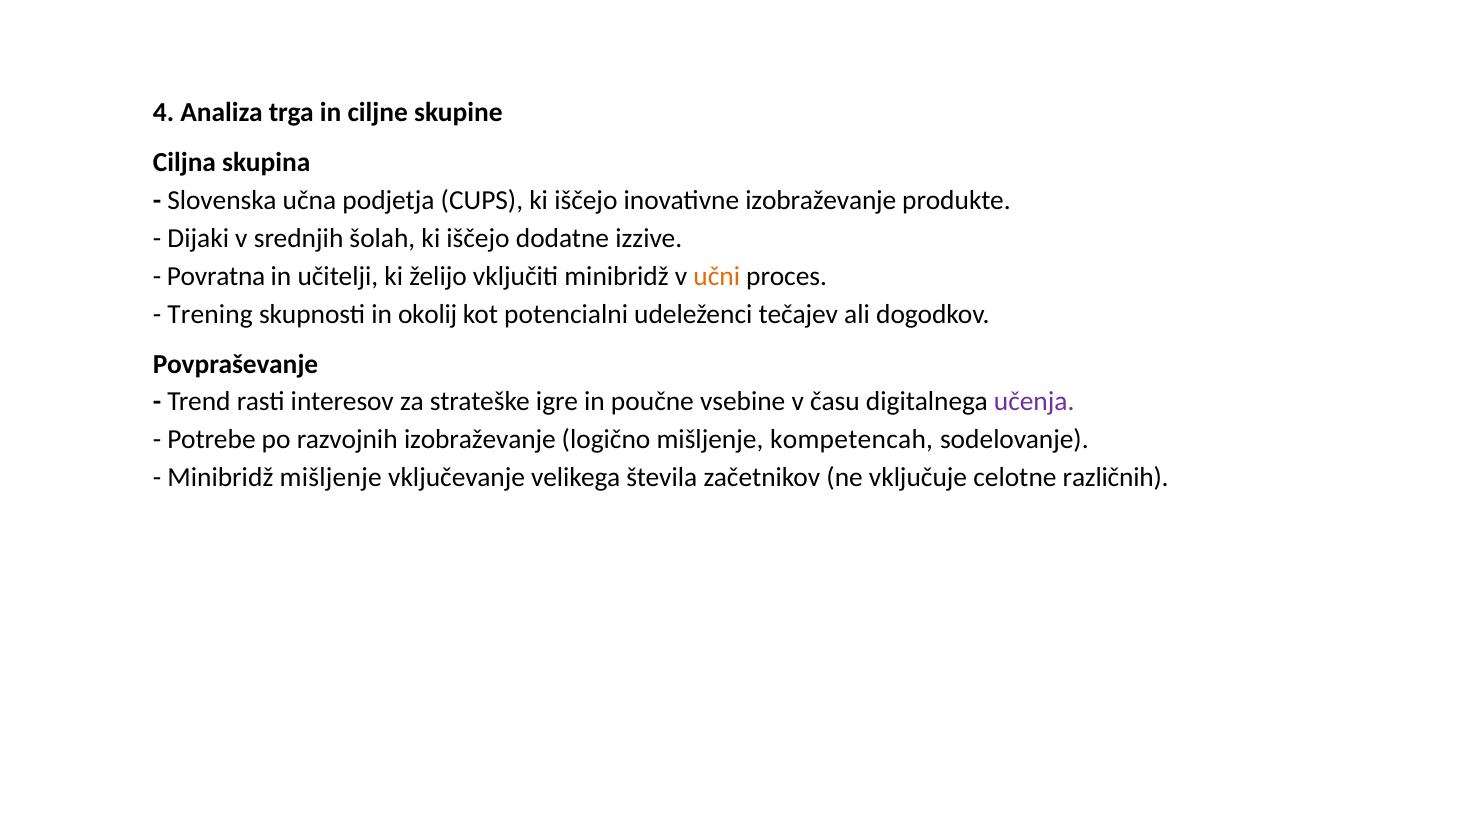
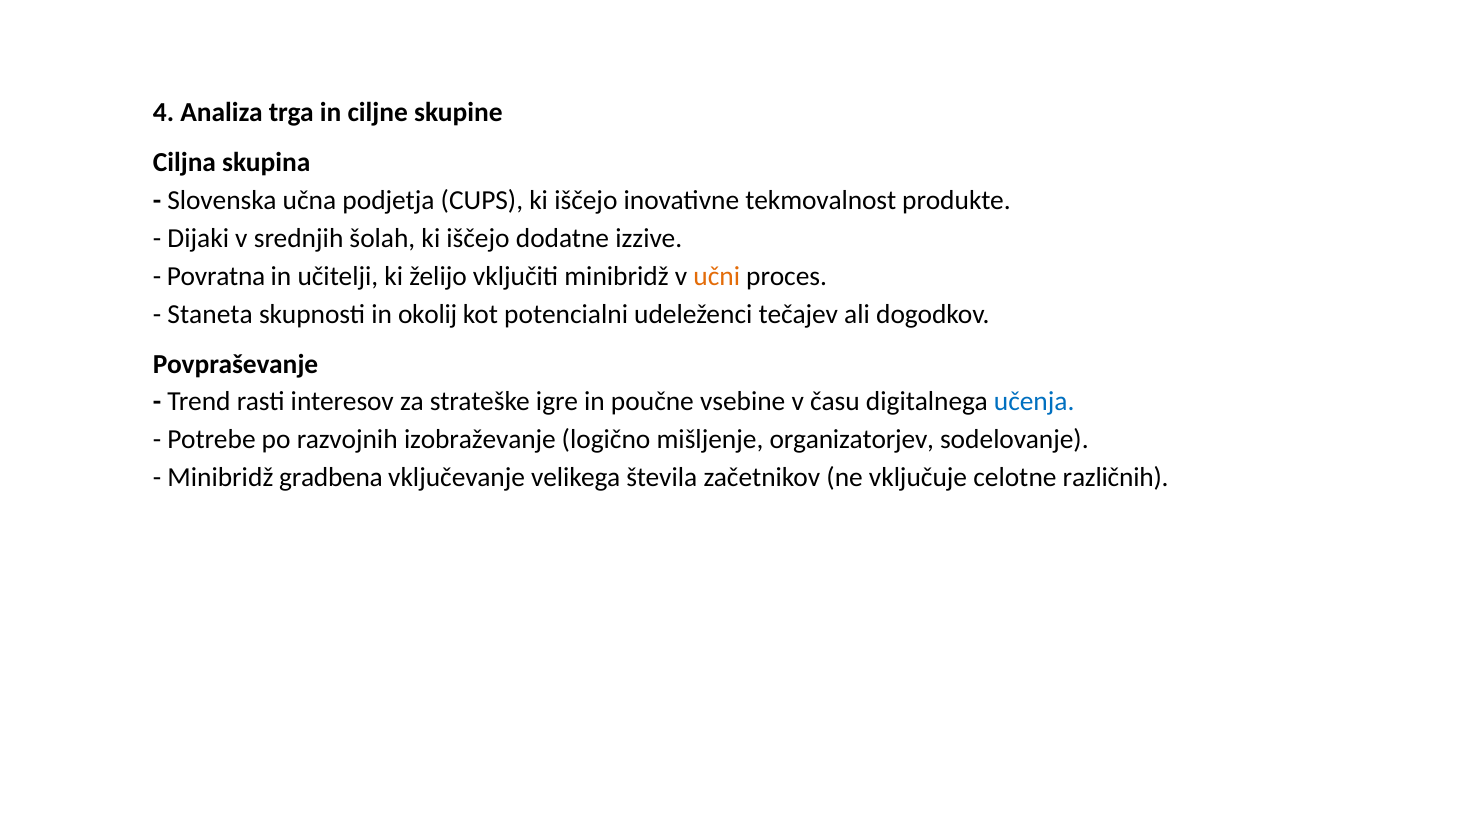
inovativne izobraževanje: izobraževanje -> tekmovalnost (821, 201)
Trening: Trening -> Staneta (210, 314)
učenja colour: purple -> blue (1034, 402)
kompetencah: kompetencah -> organizatorjev (852, 440)
Minibridž mišljenje: mišljenje -> gradbena (331, 478)
